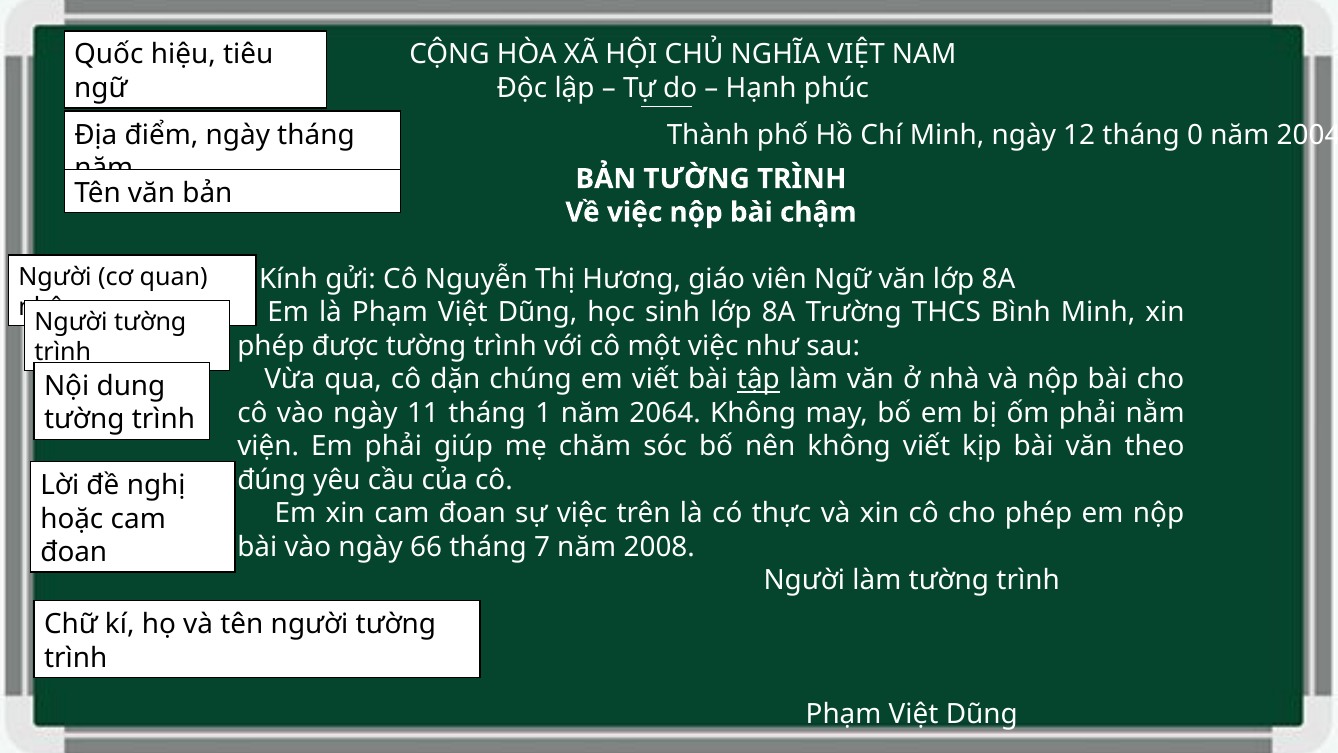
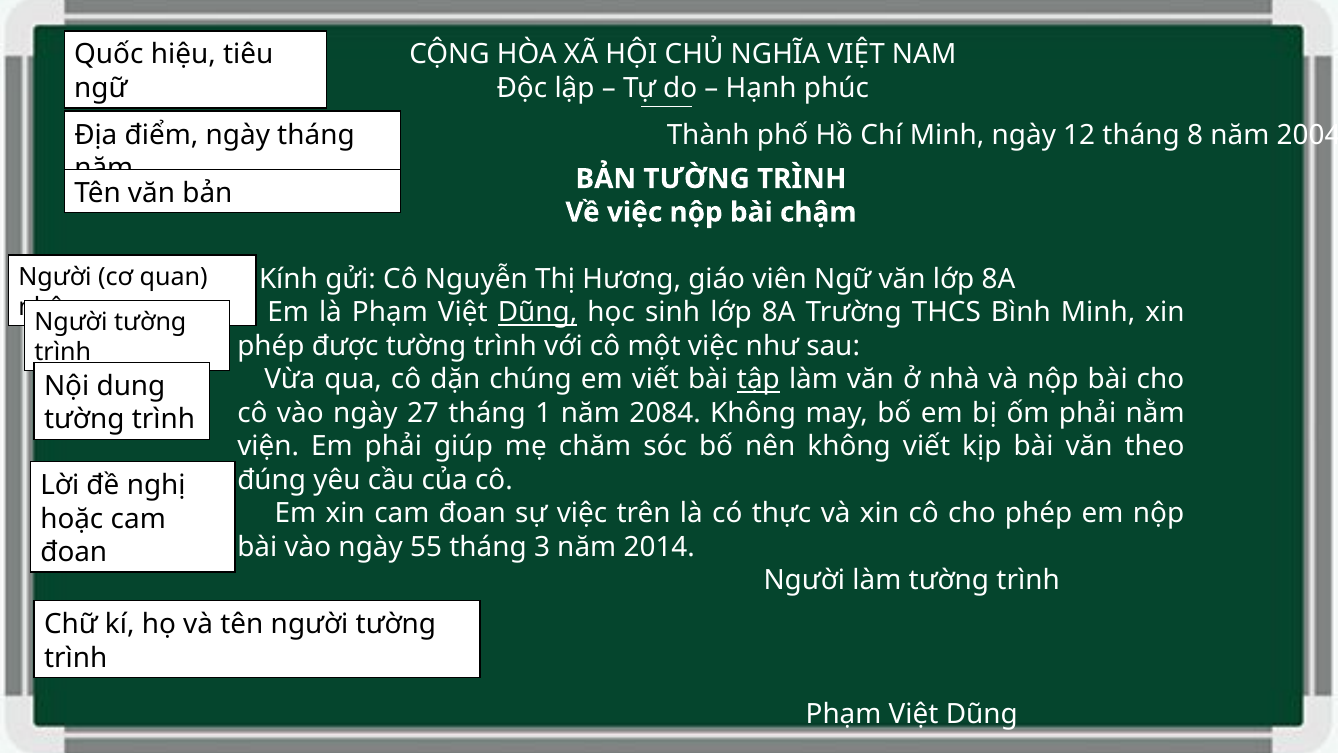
0: 0 -> 8 (1195, 135)
Dũng underline: none -> present (538, 313)
11: 11 -> 27 (423, 413)
2064: 2064 -> 2084 (665, 413)
66: 66 -> 55 (426, 547)
7: 7 -> 3 (542, 547)
2008: 2008 -> 2014 (659, 547)
